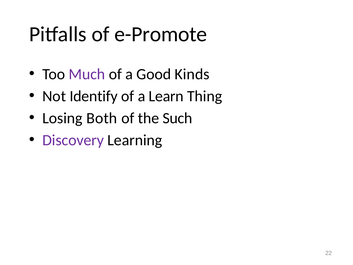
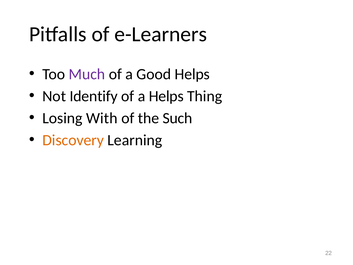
e-Promote: e-Promote -> e-Learners (161, 34)
Good Kinds: Kinds -> Helps (192, 74)
a Learn: Learn -> Helps (166, 96)
Both: Both -> With (102, 118)
Discovery colour: purple -> orange (73, 140)
